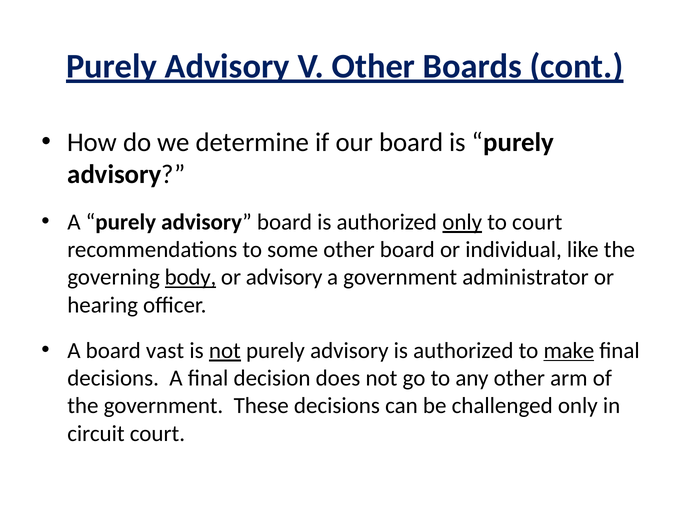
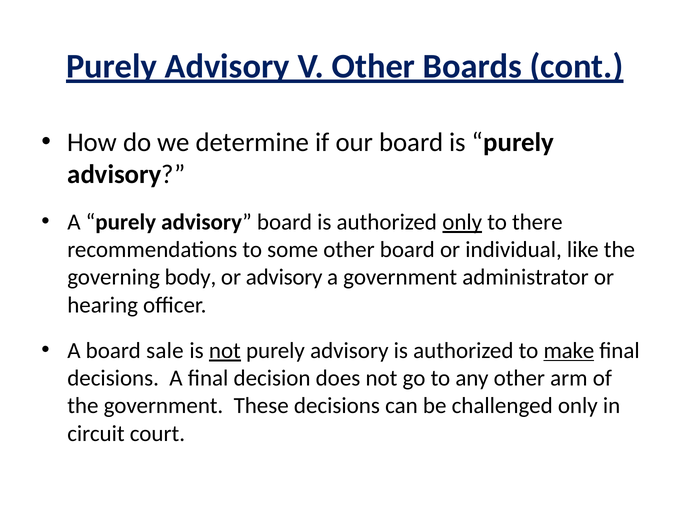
to court: court -> there (537, 222)
body underline: present -> none (190, 277)
vast: vast -> sale (165, 350)
